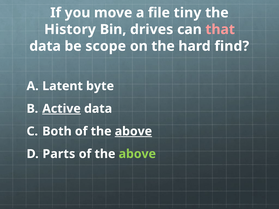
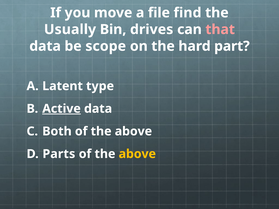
tiny: tiny -> find (187, 13)
History: History -> Usually (70, 29)
find: find -> part (232, 46)
byte: byte -> type (100, 86)
above underline: present -> none (133, 131)
above colour: light green -> yellow (137, 154)
